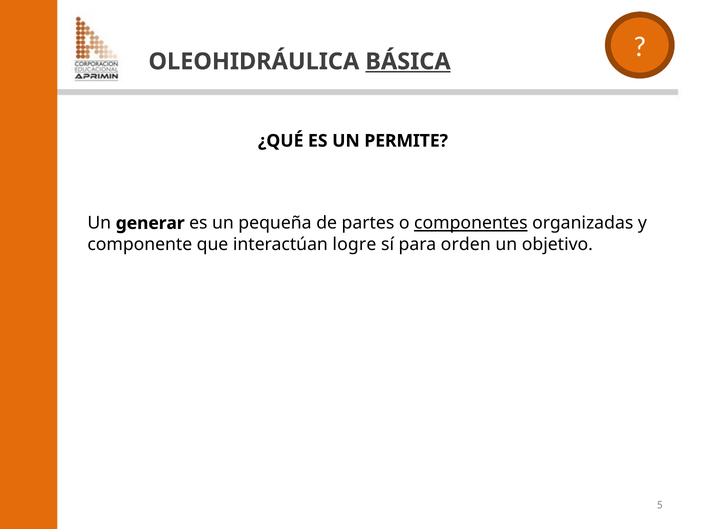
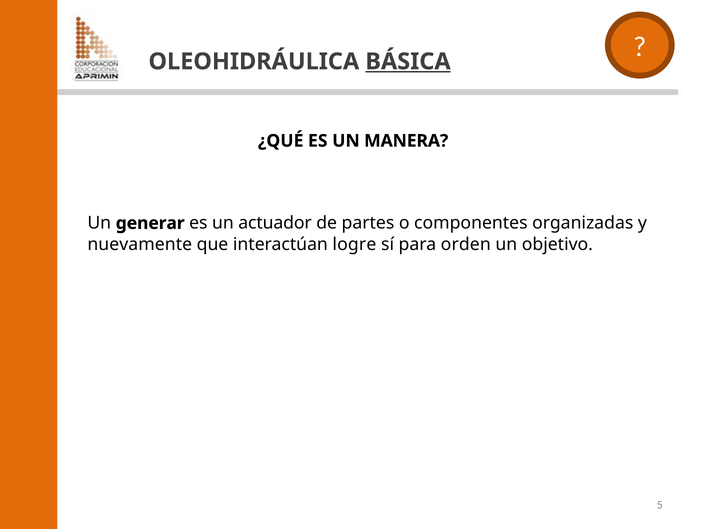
PERMITE: PERMITE -> MANERA (406, 141)
pequeña: pequeña -> actuador (275, 223)
componentes underline: present -> none (471, 223)
componente: componente -> nuevamente (140, 244)
